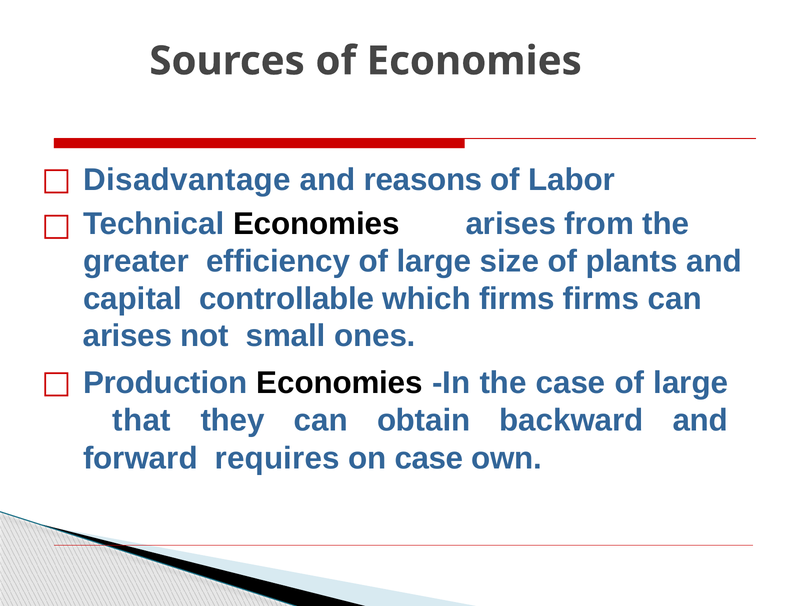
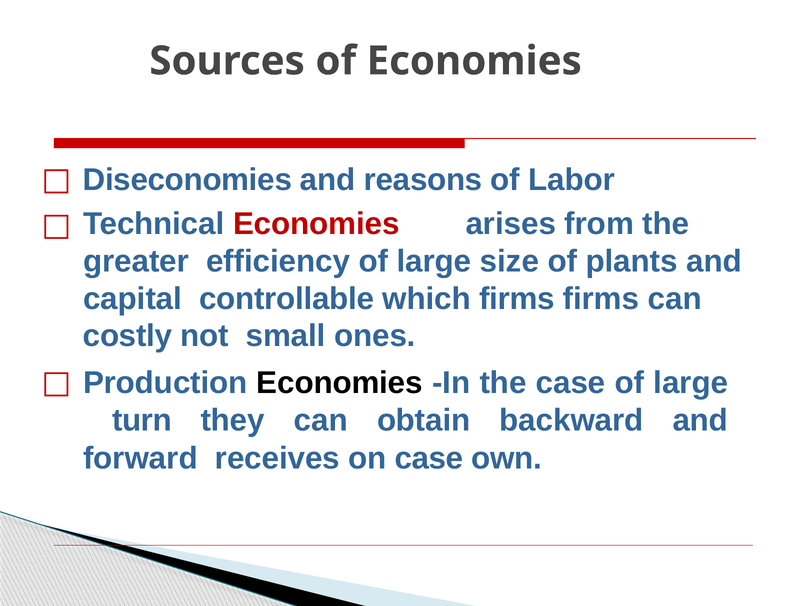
Disadvantage: Disadvantage -> Diseconomies (187, 180)
Economies colour: black -> red (316, 224)
arises: arises -> costly (127, 336)
that: that -> turn (142, 420)
requires: requires -> receives (277, 458)
